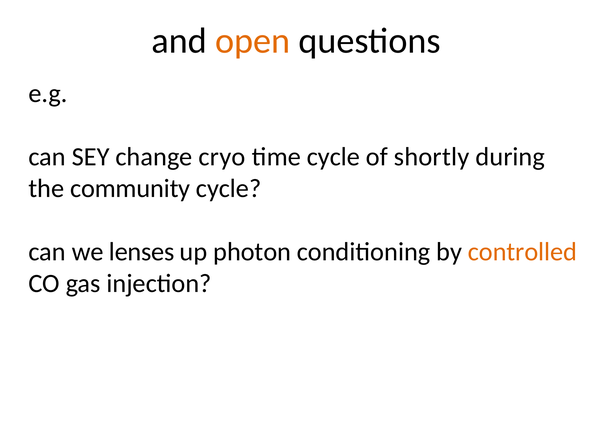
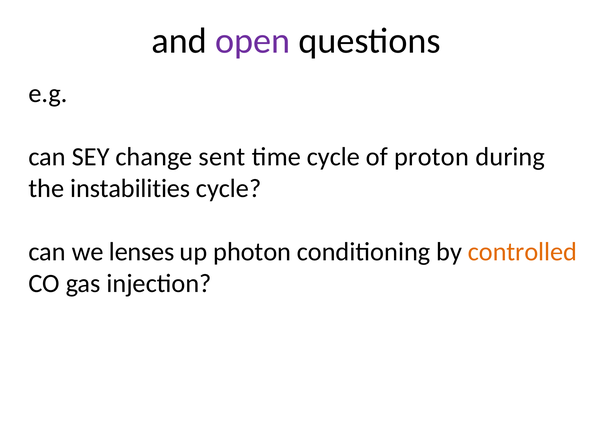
open colour: orange -> purple (253, 41)
cryo: cryo -> sent (222, 157)
shortly: shortly -> proton (432, 157)
community: community -> instabilities (130, 188)
